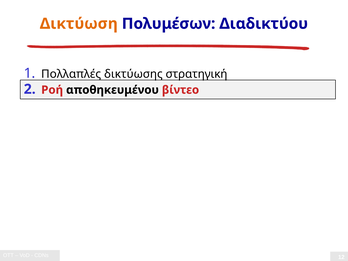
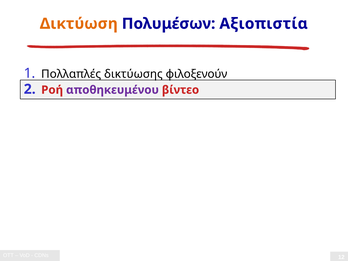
Διαδικτύου: Διαδικτύου -> Αξιοπιστία (264, 24)
στρατηγική: στρατηγική -> φιλοξενούν (196, 74)
αποθηκευμένου colour: black -> purple (112, 90)
